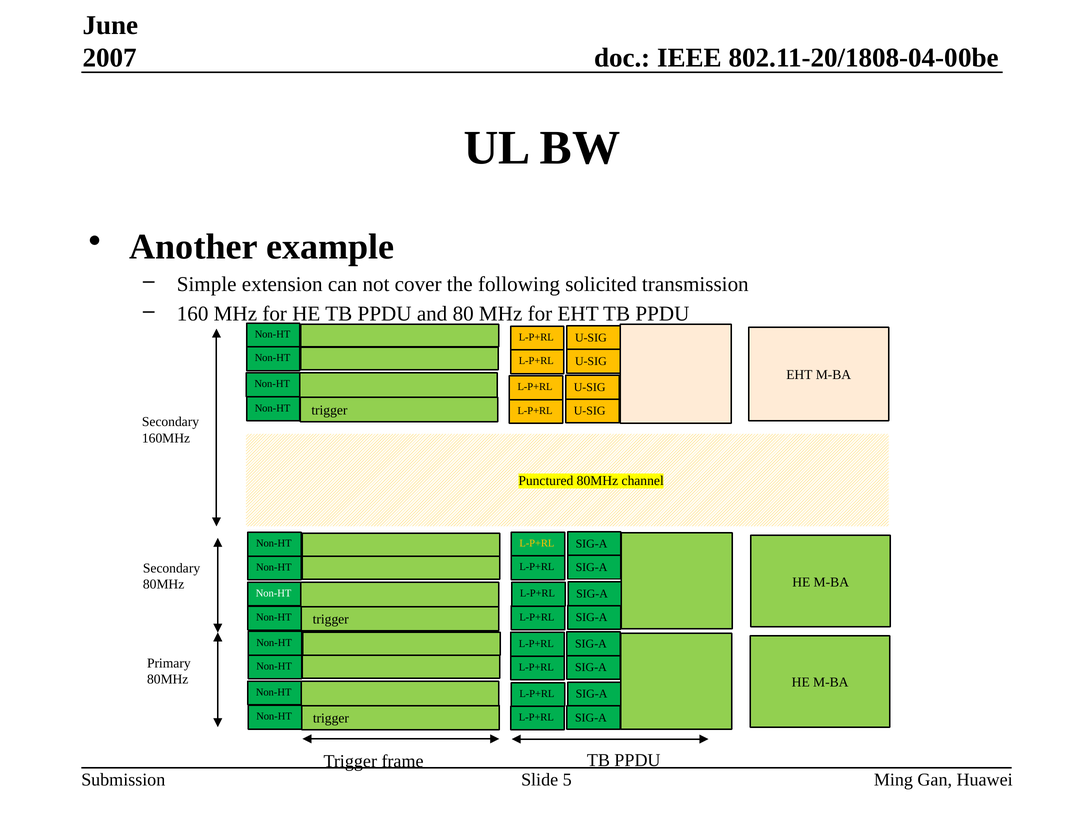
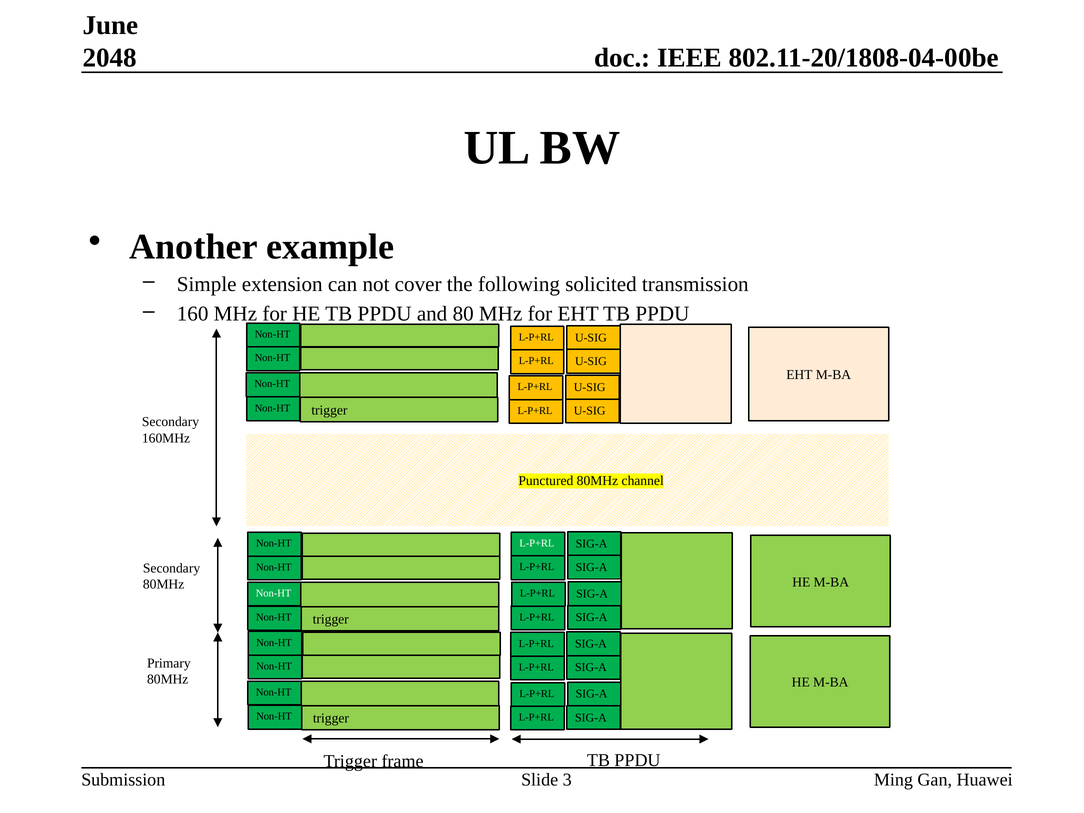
2007: 2007 -> 2048 (110, 58)
L-P+RL colour: yellow -> white (537, 543)
5: 5 -> 3 (567, 780)
